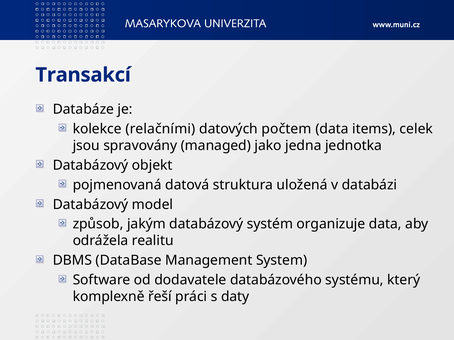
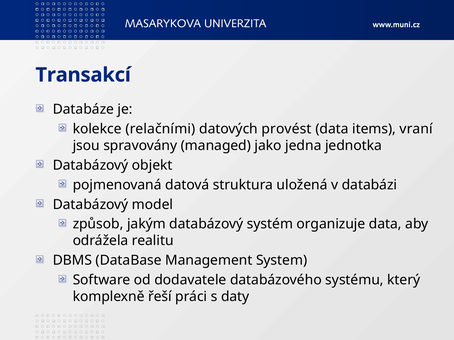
počtem: počtem -> provést (287, 129)
celek: celek -> vraní (416, 129)
